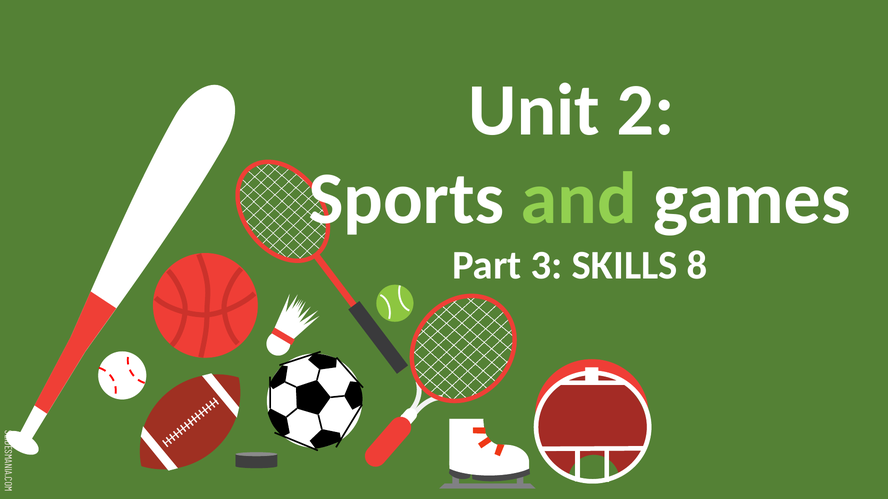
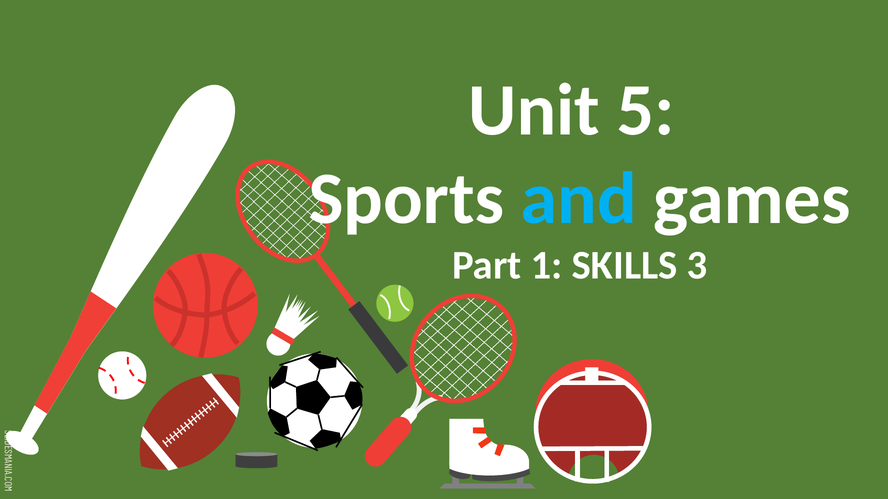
2: 2 -> 5 (646, 110)
and colour: light green -> light blue (579, 199)
3: 3 -> 1 (547, 266)
8: 8 -> 3 (697, 266)
